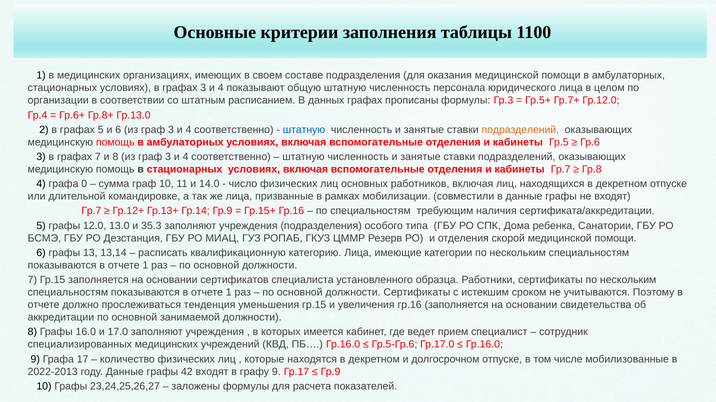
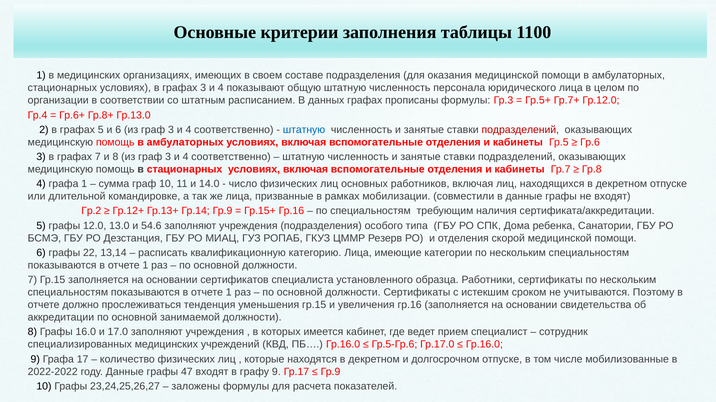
подразделений colour: orange -> red (520, 130)
графа 0: 0 -> 1 (84, 184)
Гр.7: Гр.7 -> Гр.2 (91, 211)
35.3: 35.3 -> 54.6 (151, 226)
13: 13 -> 22 (90, 253)
2022-2013: 2022-2013 -> 2022-2022 (53, 372)
42: 42 -> 47 (187, 372)
